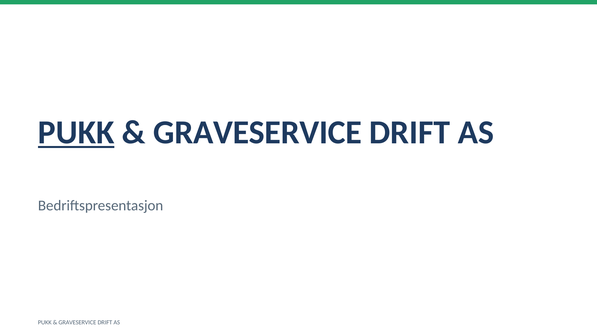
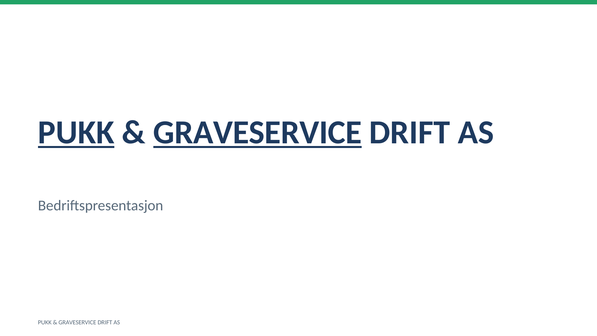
GRAVESERVICE underline: none -> present (257, 132)
